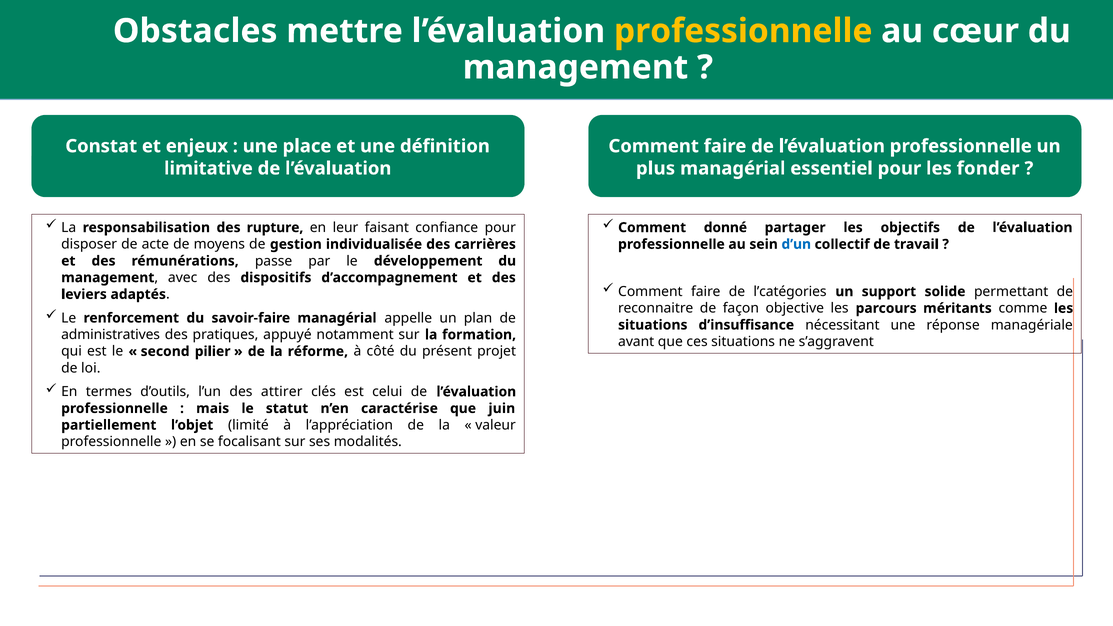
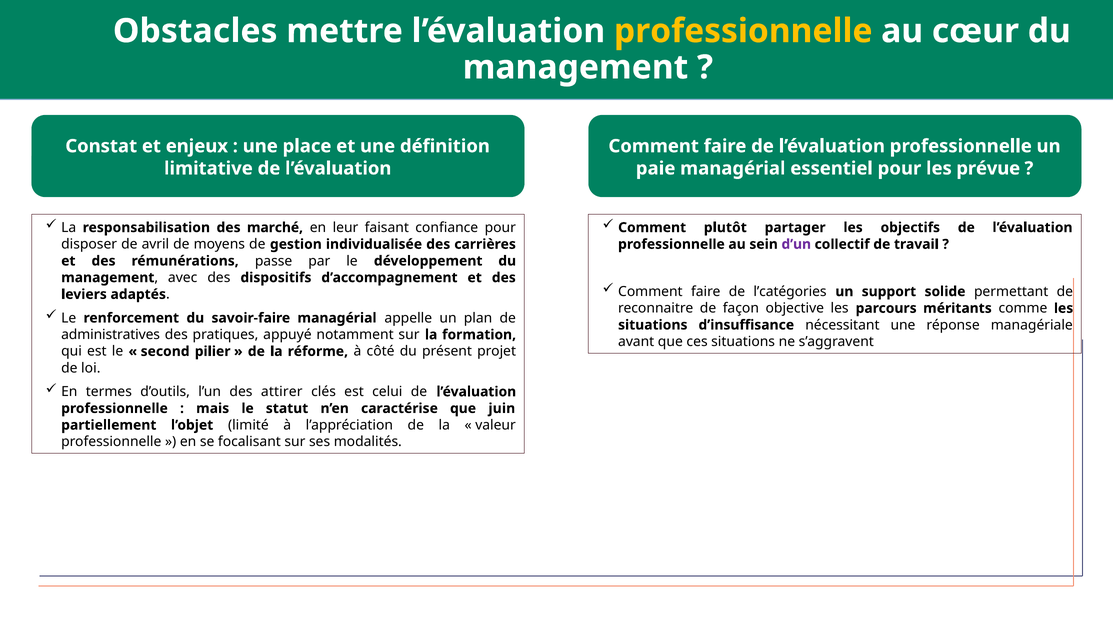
plus: plus -> paie (656, 168)
fonder: fonder -> prévue (988, 168)
rupture: rupture -> marché (275, 228)
donné: donné -> plutôt (725, 228)
acte: acte -> avril (155, 244)
d’un colour: blue -> purple (796, 244)
